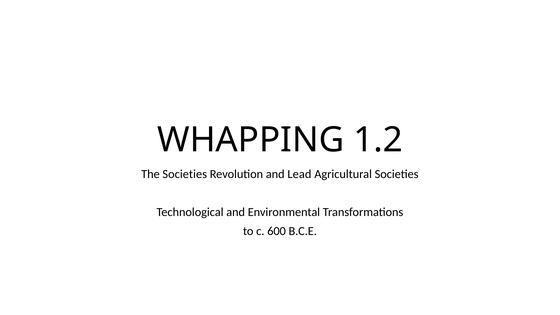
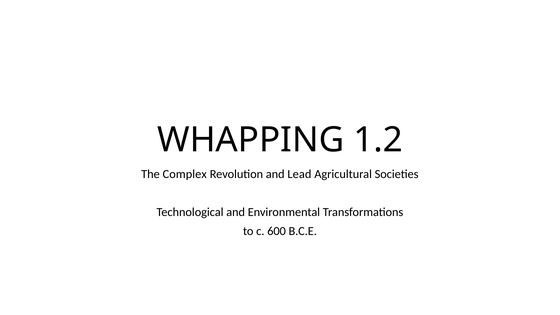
The Societies: Societies -> Complex (185, 174)
